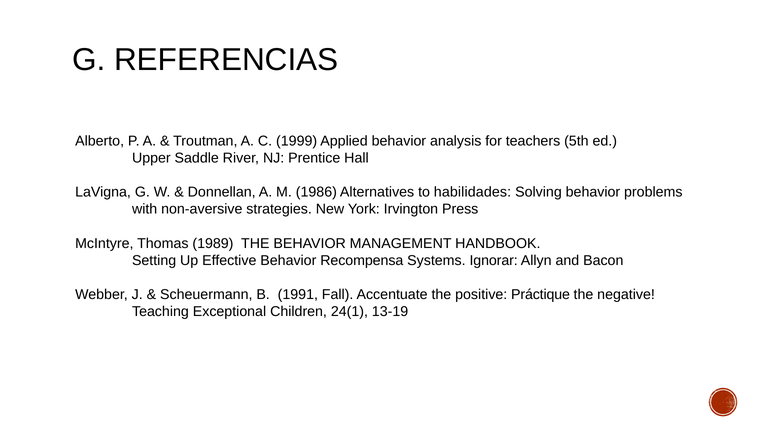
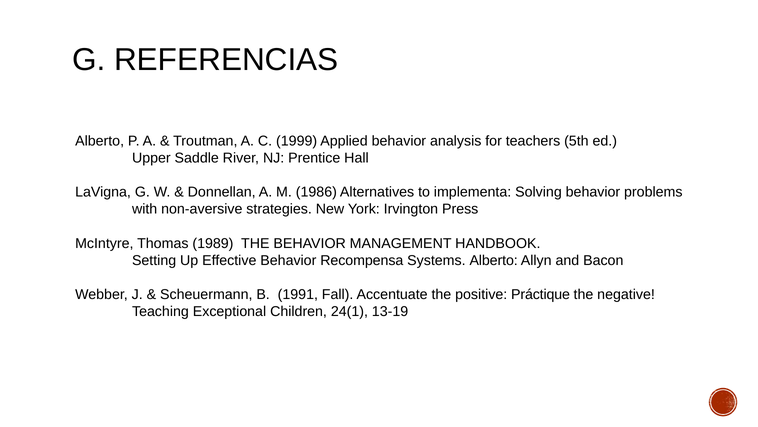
habilidades: habilidades -> implementa (473, 192)
Systems Ignorar: Ignorar -> Alberto (494, 260)
